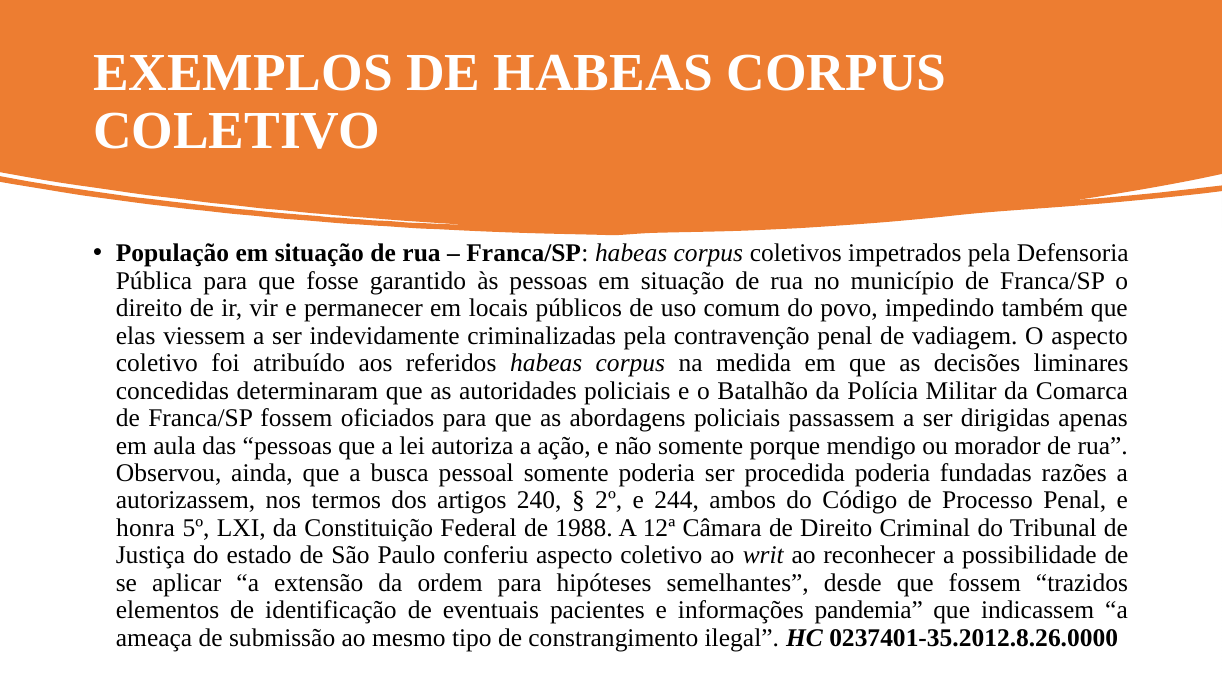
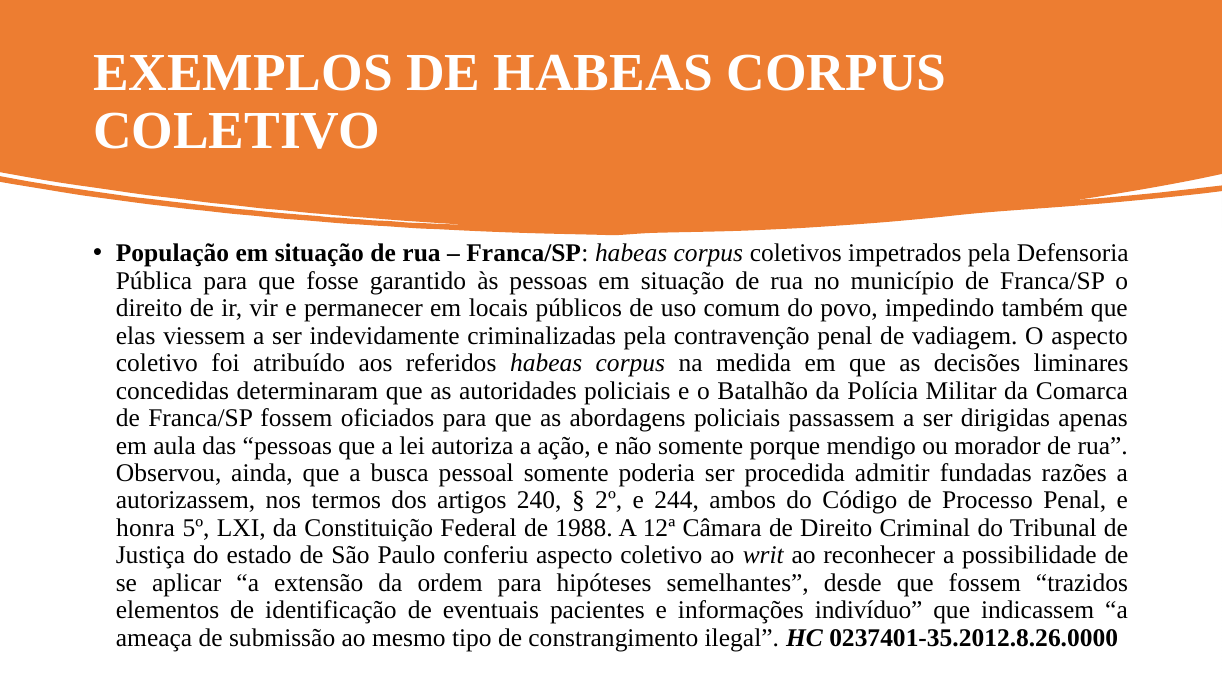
procedida poderia: poderia -> admitir (892, 473)
pandemia: pandemia -> indivíduo (869, 611)
